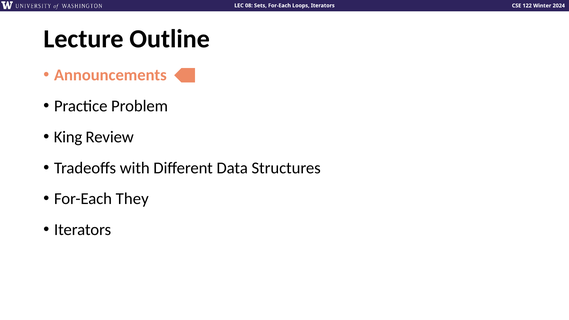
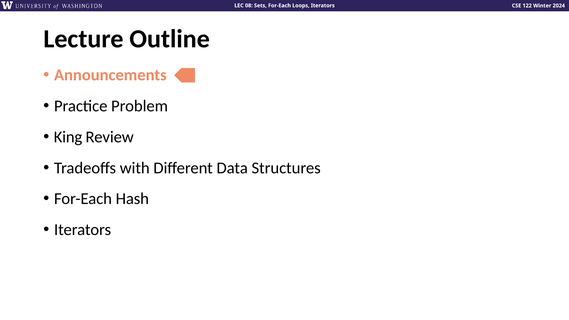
They: They -> Hash (132, 199)
